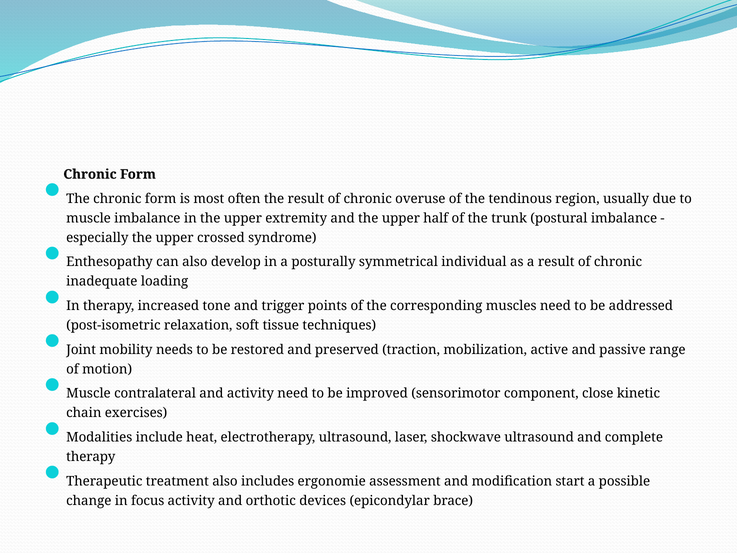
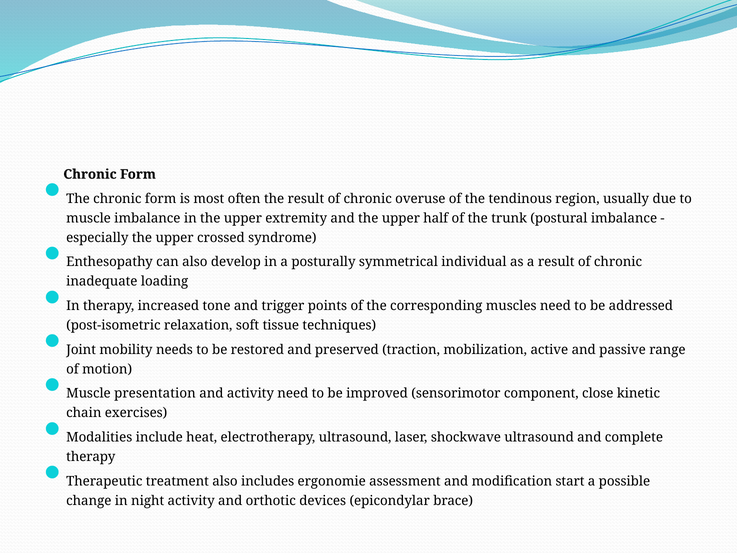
contralateral: contralateral -> presentation (155, 393)
focus: focus -> night (148, 500)
